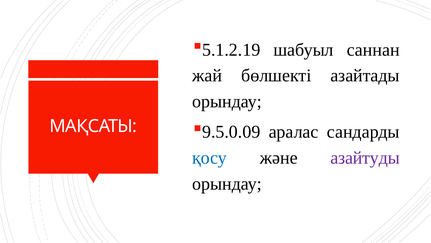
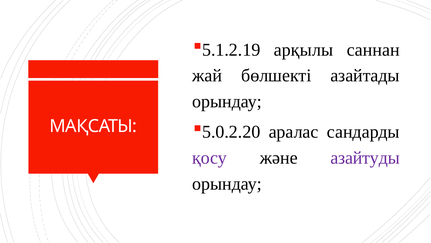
шабуыл: шабуыл -> арқылы (303, 50)
9.5.0.09: 9.5.0.09 -> 5.0.2.20 (231, 132)
қосу colour: blue -> purple (210, 158)
